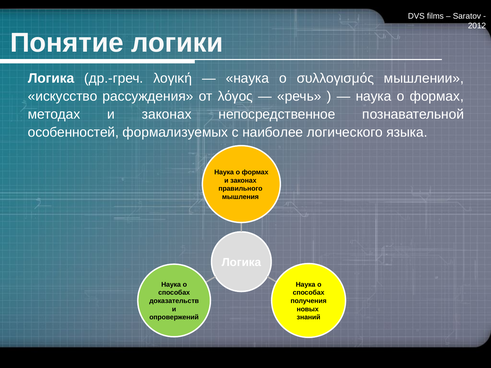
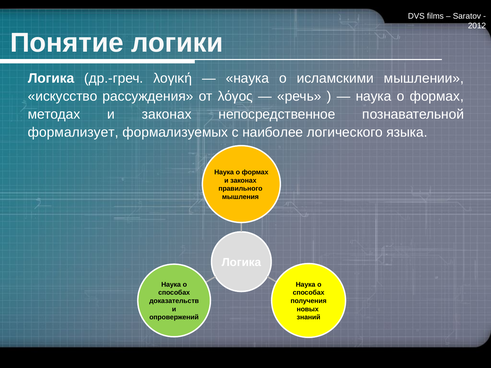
συλλογισμός: συλλογισμός -> исламскими (335, 78)
особенностей: особенностей -> формализует (73, 132)
